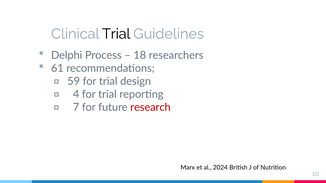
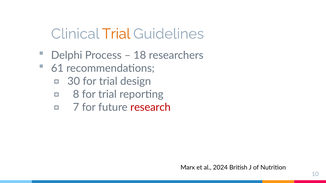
Trial colour: black -> orange (116, 34)
59: 59 -> 30 (74, 82)
4: 4 -> 8 (76, 95)
